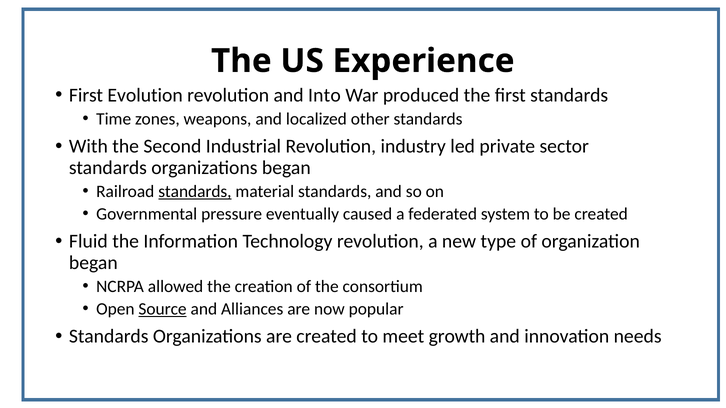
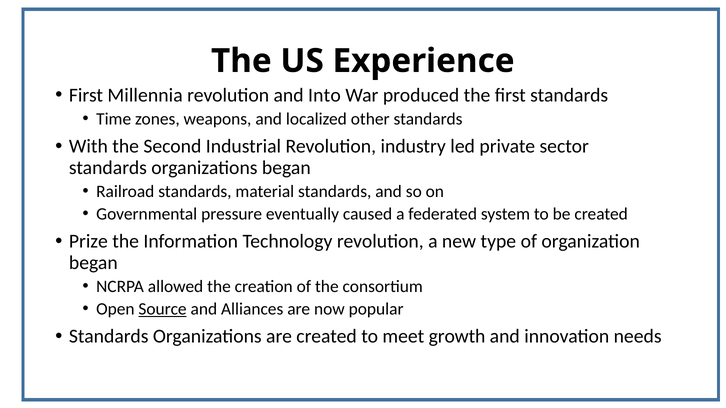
Evolution: Evolution -> Millennia (145, 95)
standards underline: present -> none (195, 192)
Fluid: Fluid -> Prize (88, 242)
